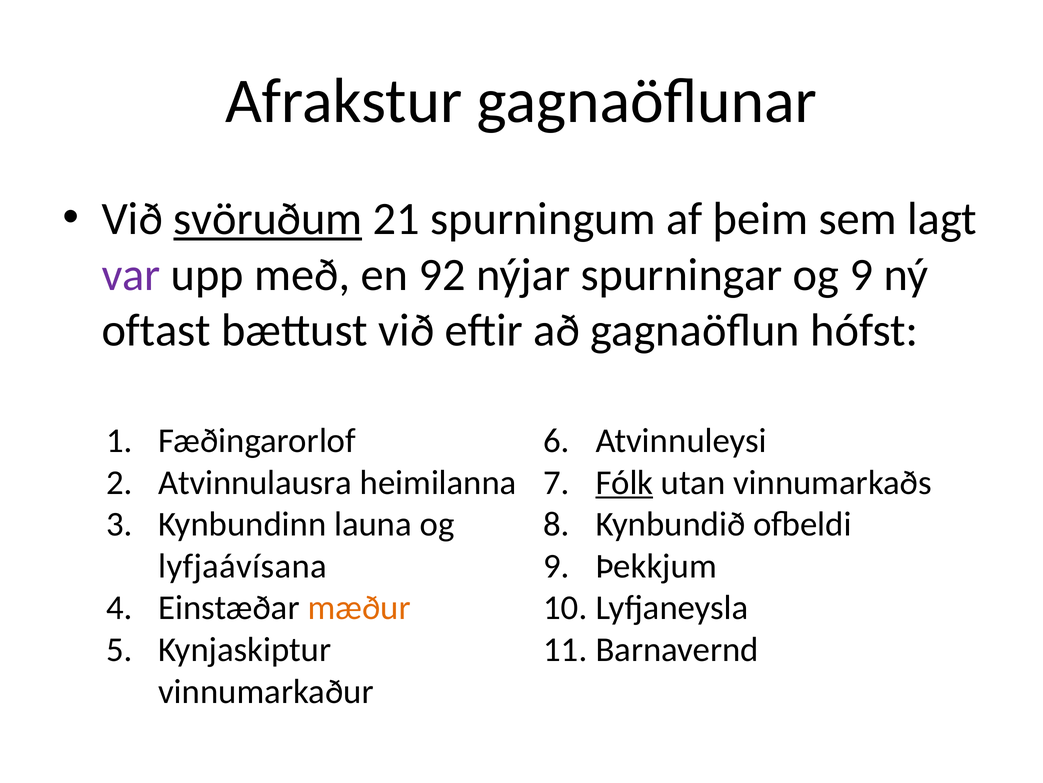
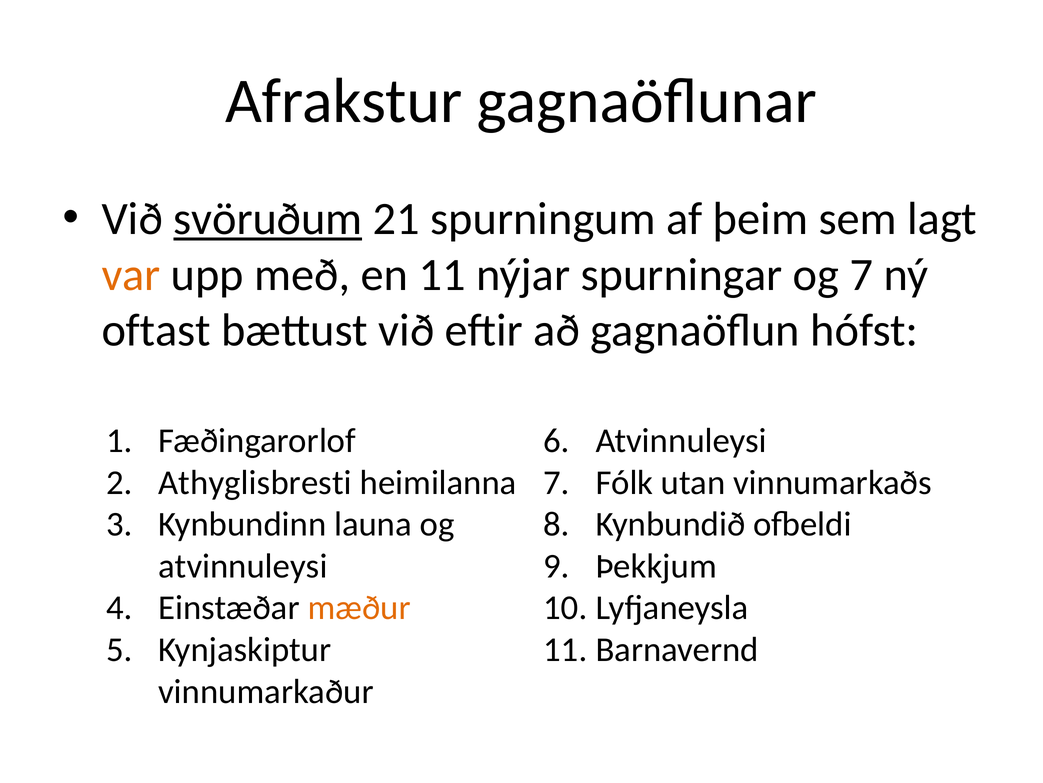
var colour: purple -> orange (131, 274)
92: 92 -> 11 (442, 274)
og 9: 9 -> 7 (861, 274)
Atvinnulausra: Atvinnulausra -> Athyglisbresti (255, 482)
Fólk underline: present -> none (624, 482)
lyfjaávísana: lyfjaávísana -> atvinnuleysi (243, 566)
